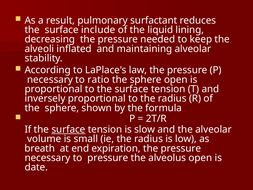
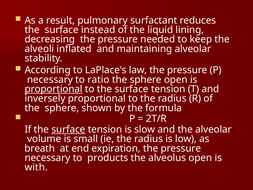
include: include -> instead (98, 30)
proportional underline: none -> present (54, 89)
to pressure: pressure -> products (108, 158)
date: date -> with (36, 167)
